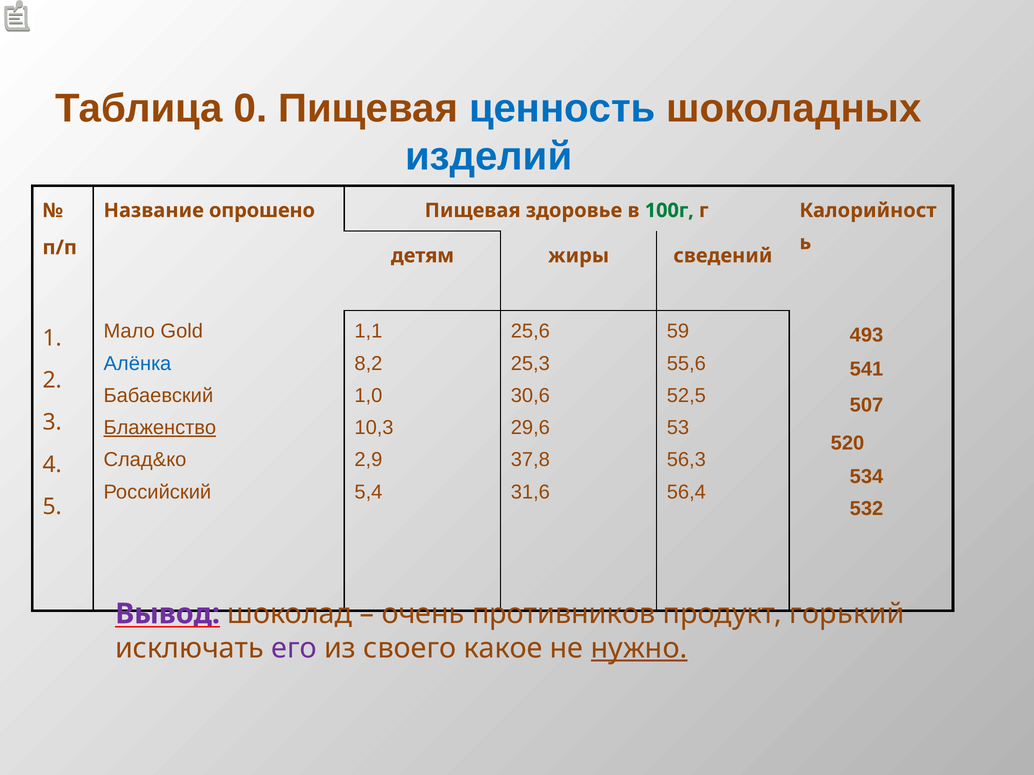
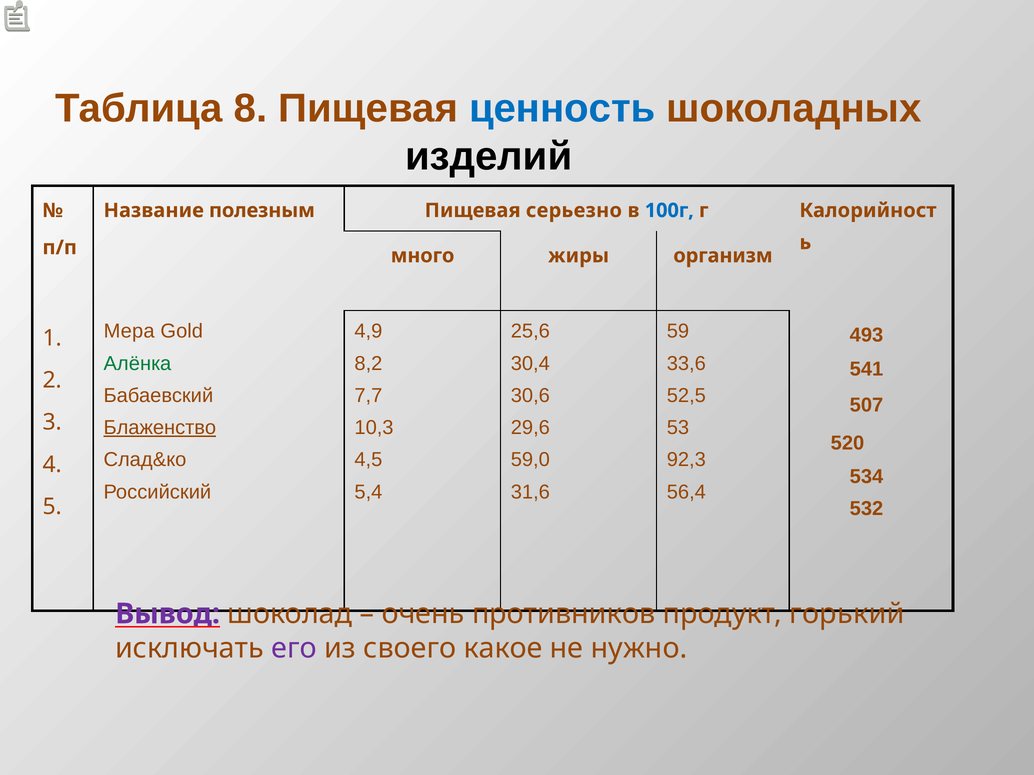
0: 0 -> 8 (250, 108)
изделий colour: blue -> black (489, 157)
опрошено: опрошено -> полезным (262, 211)
здоровье: здоровье -> серьезно (574, 211)
100г colour: green -> blue (669, 211)
детям: детям -> много (423, 256)
сведений: сведений -> организм (723, 256)
Мало: Мало -> Мера (129, 331)
1,1: 1,1 -> 4,9 (368, 331)
Алёнка colour: blue -> green (137, 364)
25,3: 25,3 -> 30,4 (530, 364)
55,6: 55,6 -> 33,6 (686, 364)
1,0: 1,0 -> 7,7 (368, 396)
2,9: 2,9 -> 4,5 (368, 460)
37,8: 37,8 -> 59,0 (530, 460)
56,3: 56,3 -> 92,3 (686, 460)
нужно underline: present -> none (639, 649)
